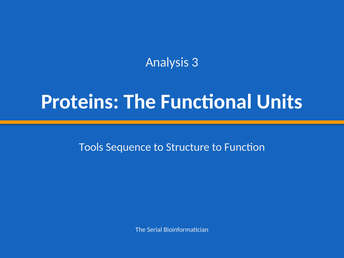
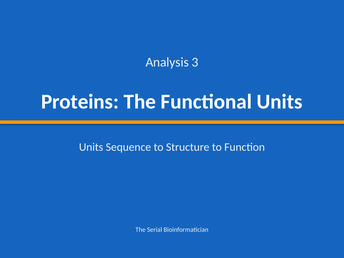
Tools: Tools -> Units (91, 147)
